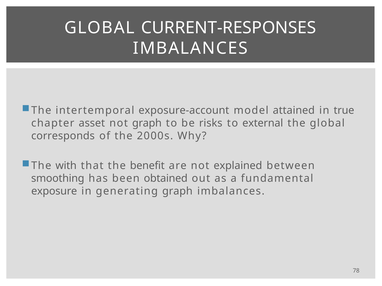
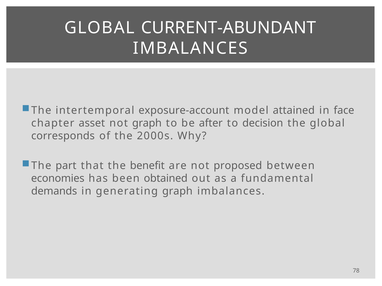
CURRENT-RESPONSES: CURRENT-RESPONSES -> CURRENT-ABUNDANT (229, 28)
true: true -> face (344, 111)
risks: risks -> after (211, 123)
external: external -> decision (263, 123)
with: with -> part (66, 166)
explained: explained -> proposed (238, 166)
smoothing: smoothing -> economies (58, 179)
exposure: exposure -> demands (54, 191)
